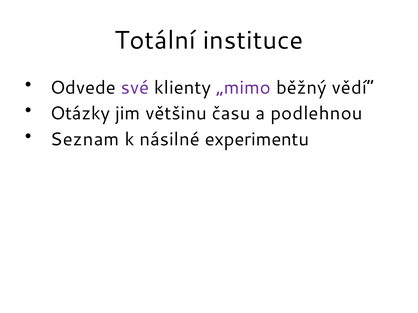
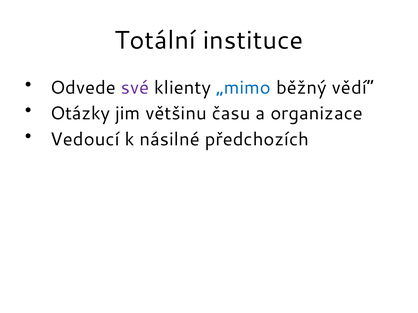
„mimo colour: purple -> blue (244, 88)
podlehnou: podlehnou -> organizace (317, 114)
Seznam: Seznam -> Vedoucí (85, 140)
experimentu: experimentu -> předchozích (257, 140)
